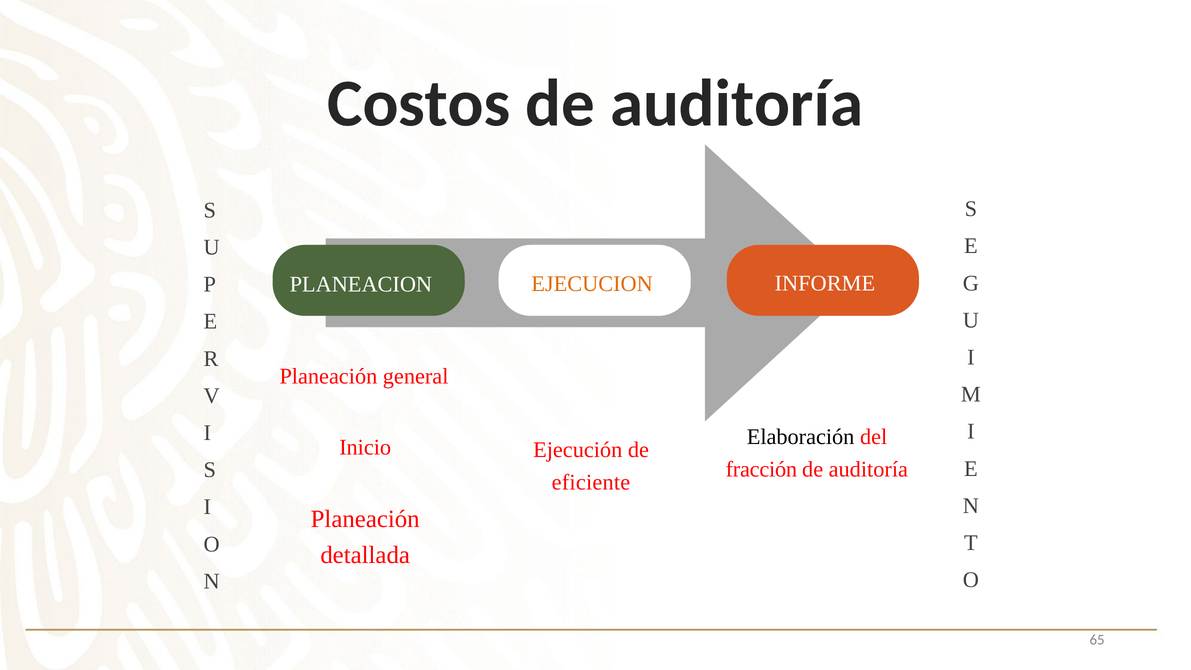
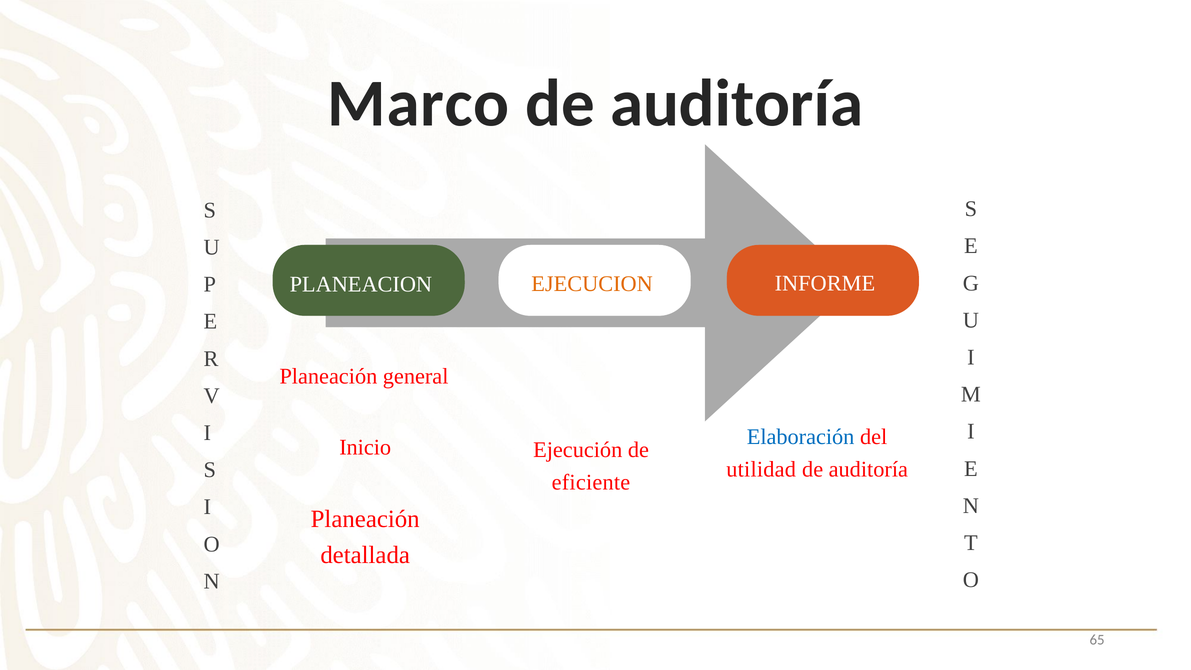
Costos: Costos -> Marco (418, 103)
Elaboración colour: black -> blue (801, 437)
fracción: fracción -> utilidad (761, 469)
